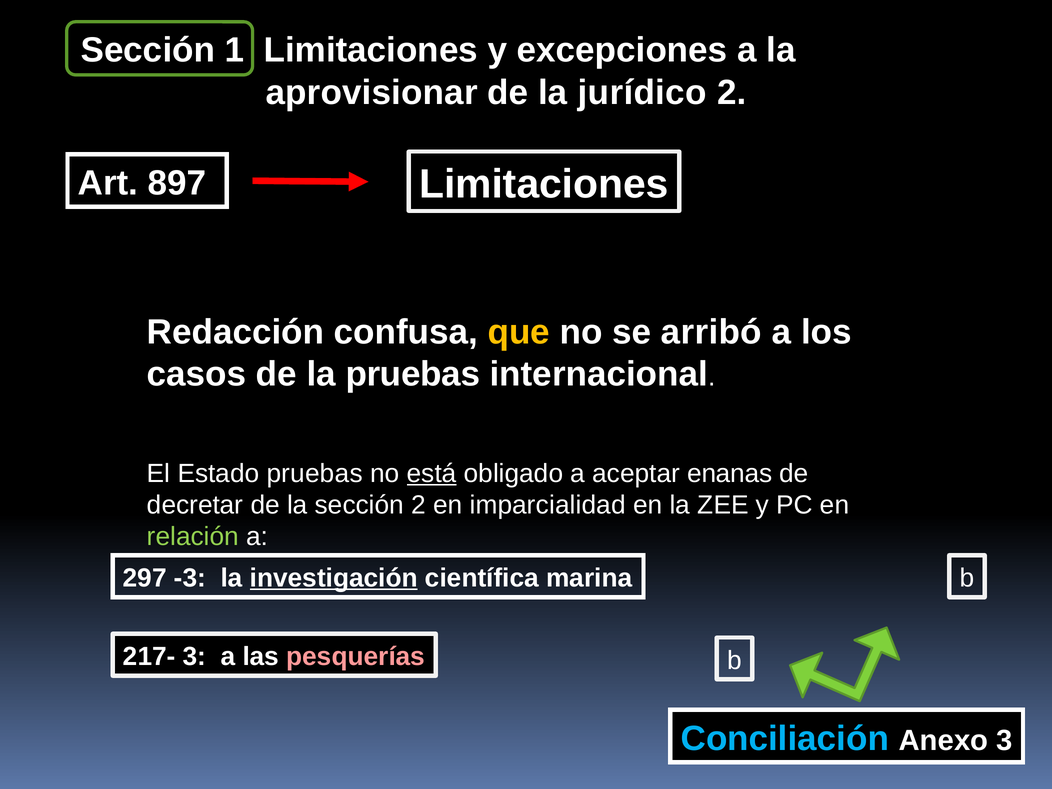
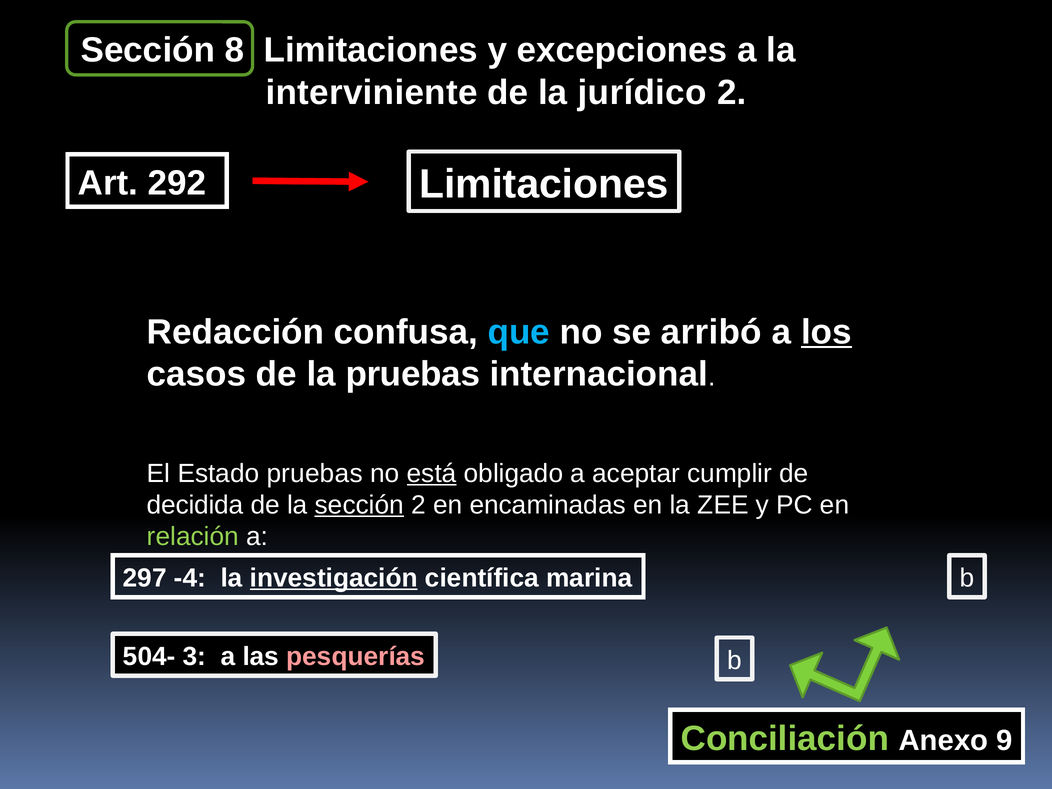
1: 1 -> 8 (235, 50)
aprovisionar: aprovisionar -> interviniente (372, 92)
897: 897 -> 292 (177, 183)
que colour: yellow -> light blue (519, 332)
los underline: none -> present (827, 332)
enanas: enanas -> cumplir (730, 473)
decretar: decretar -> decidida (195, 505)
sección underline: none -> present (359, 505)
imparcialidad: imparcialidad -> encaminadas (548, 505)
-3: -3 -> -4 (190, 578)
217-: 217- -> 504- (149, 657)
Conciliación colour: light blue -> light green (785, 739)
Anexo 3: 3 -> 9 (1004, 741)
